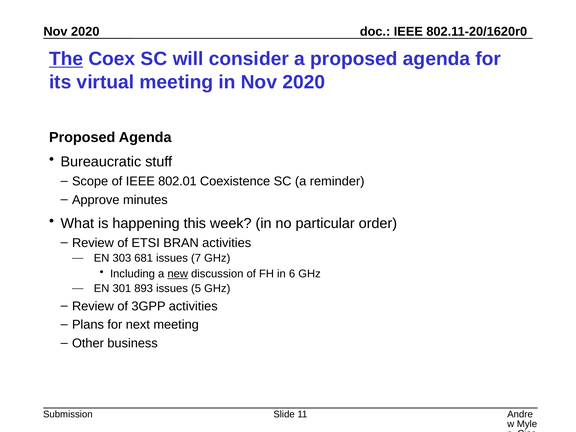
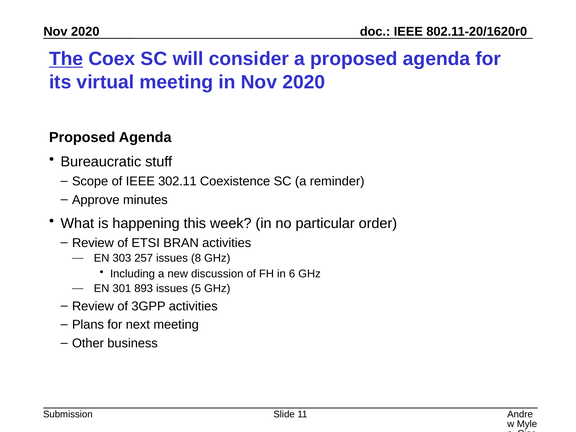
802.01: 802.01 -> 302.11 (177, 181)
681: 681 -> 257 (144, 258)
7: 7 -> 8 (196, 258)
new underline: present -> none (178, 274)
